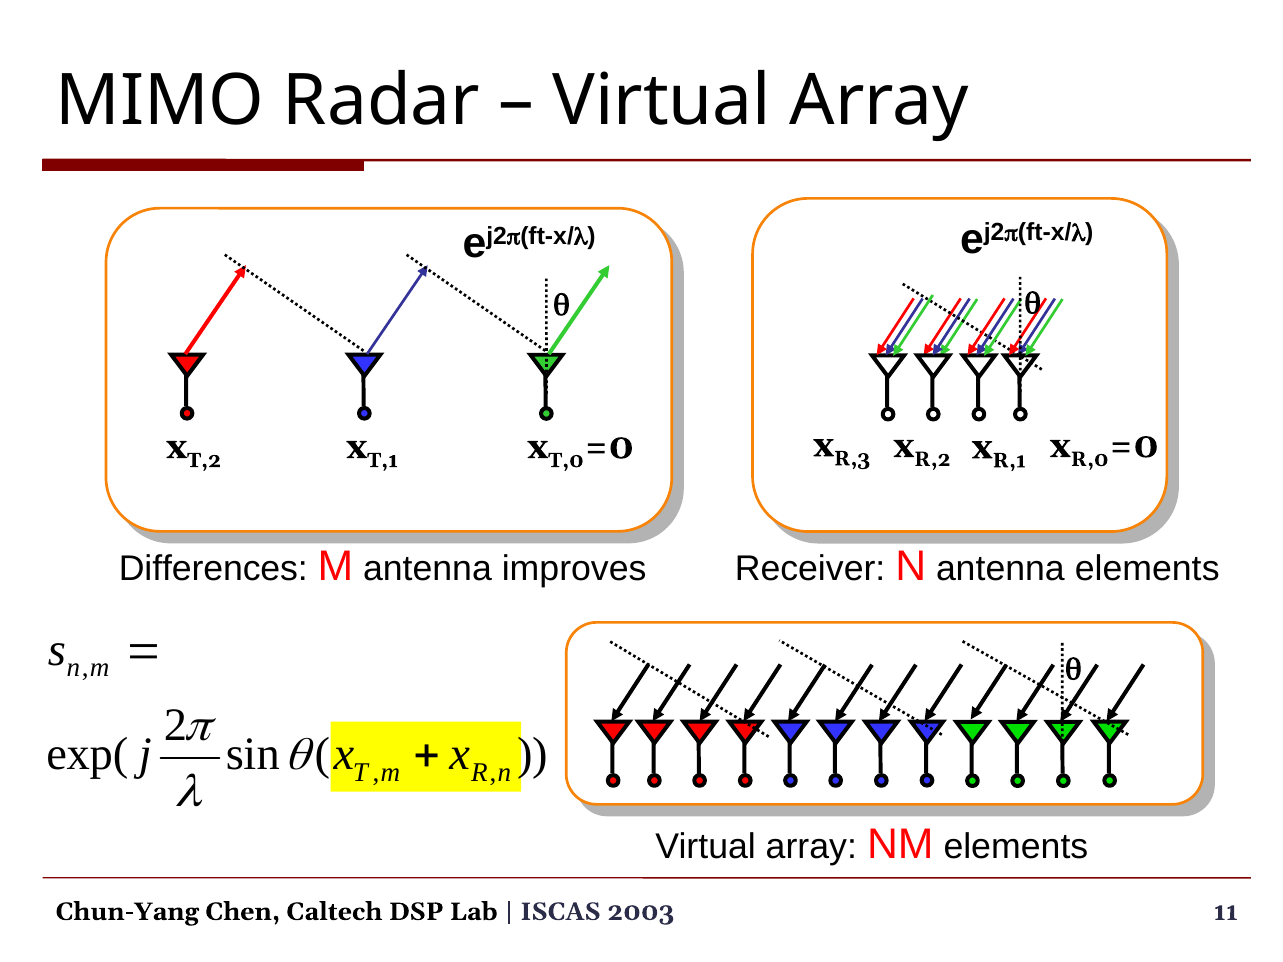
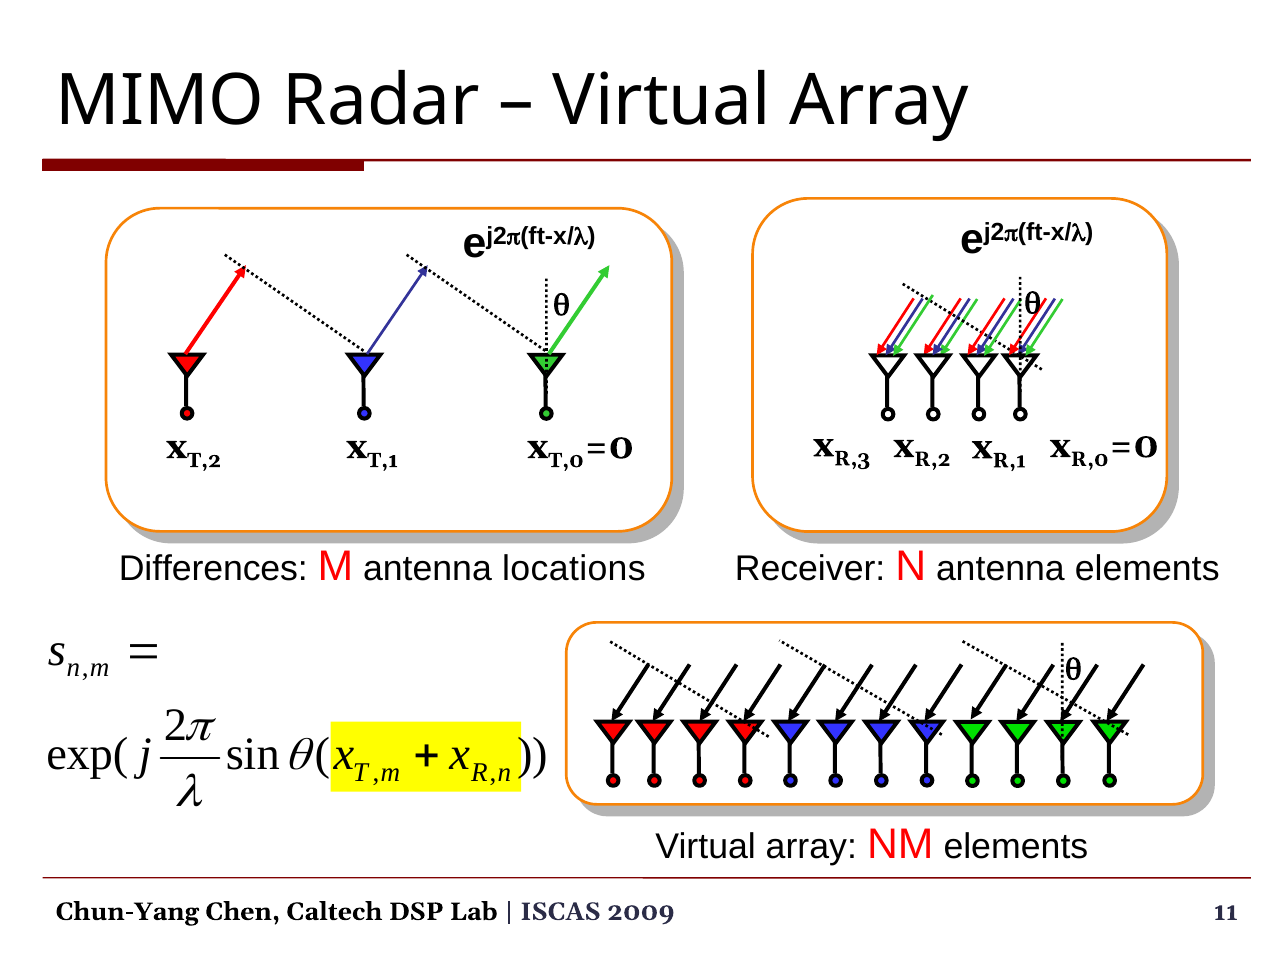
improves: improves -> locations (574, 569)
2003: 2003 -> 2009 (641, 912)
